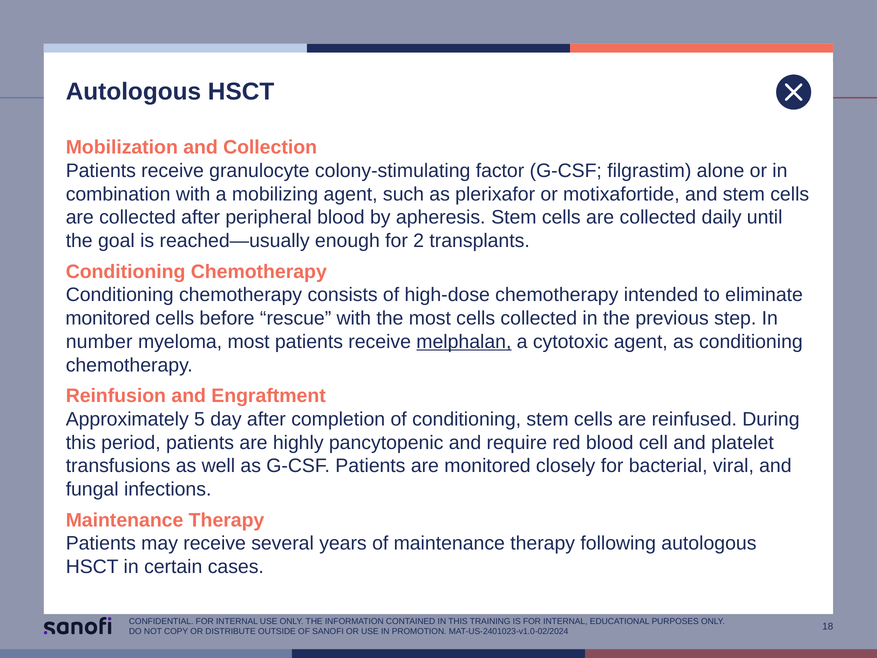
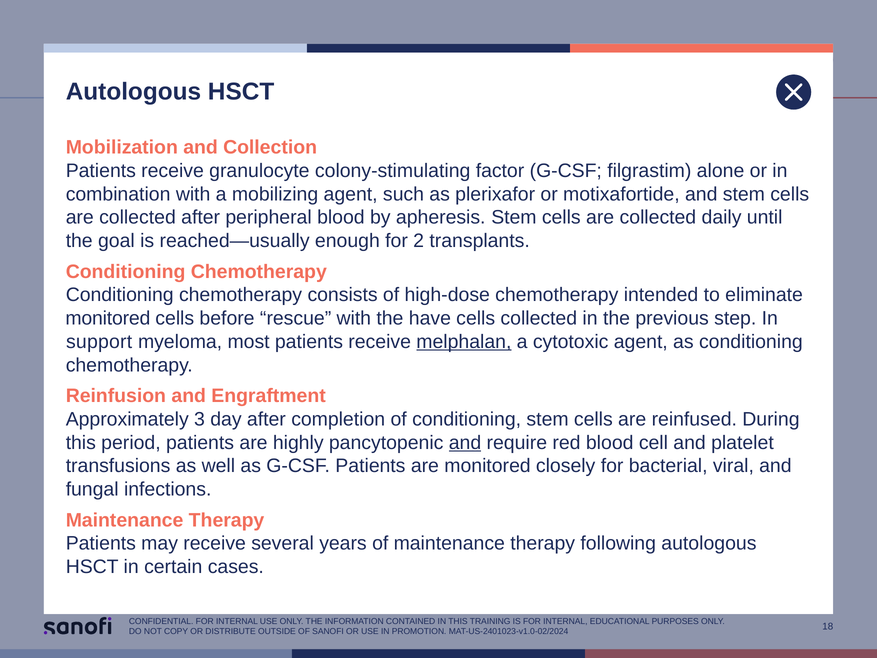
the most: most -> have (430, 318)
number: number -> support (99, 342)
5: 5 -> 3 (200, 419)
and underline: none -> present (465, 442)
